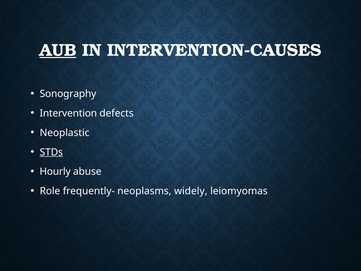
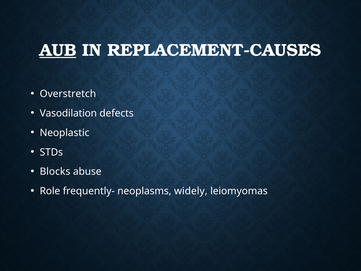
INTERVENTION-CAUSES: INTERVENTION-CAUSES -> REPLACEMENT-CAUSES (214, 50)
Sonography: Sonography -> Overstretch (68, 94)
Intervention: Intervention -> Vasodilation (68, 113)
STDs underline: present -> none (51, 152)
Hourly: Hourly -> Blocks (55, 172)
